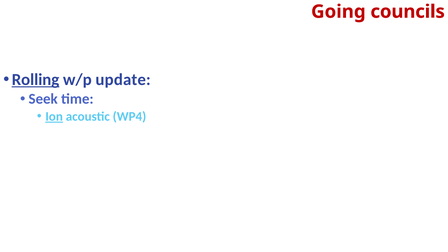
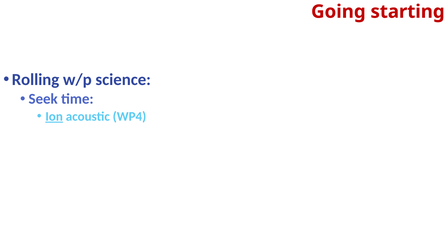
councils: councils -> starting (408, 12)
Rolling underline: present -> none (35, 80)
update: update -> science (123, 80)
